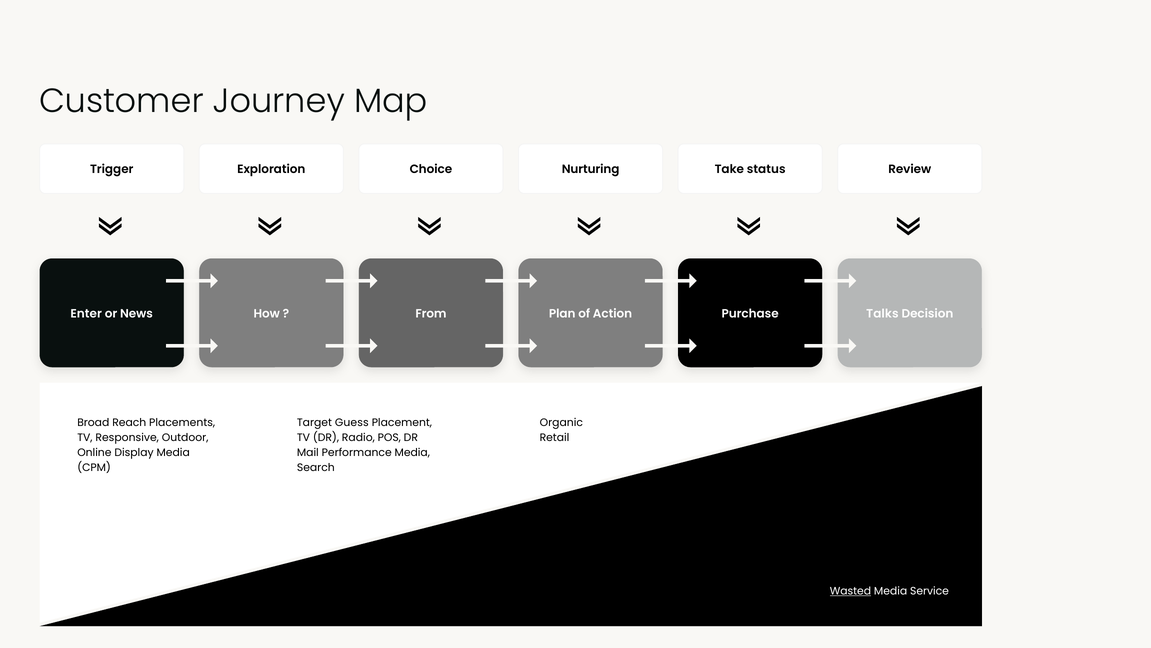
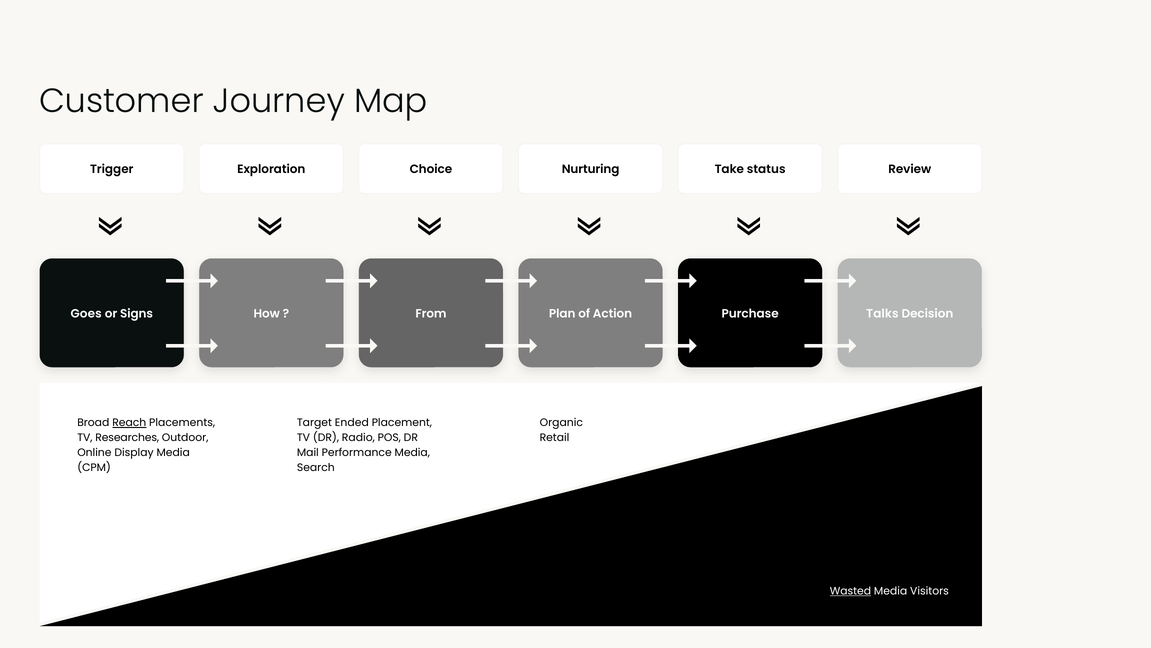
Enter: Enter -> Goes (86, 313)
News: News -> Signs (137, 313)
Reach underline: none -> present (129, 422)
Guess: Guess -> Ended (352, 422)
Responsive: Responsive -> Researches (127, 437)
Service: Service -> Visitors (929, 591)
